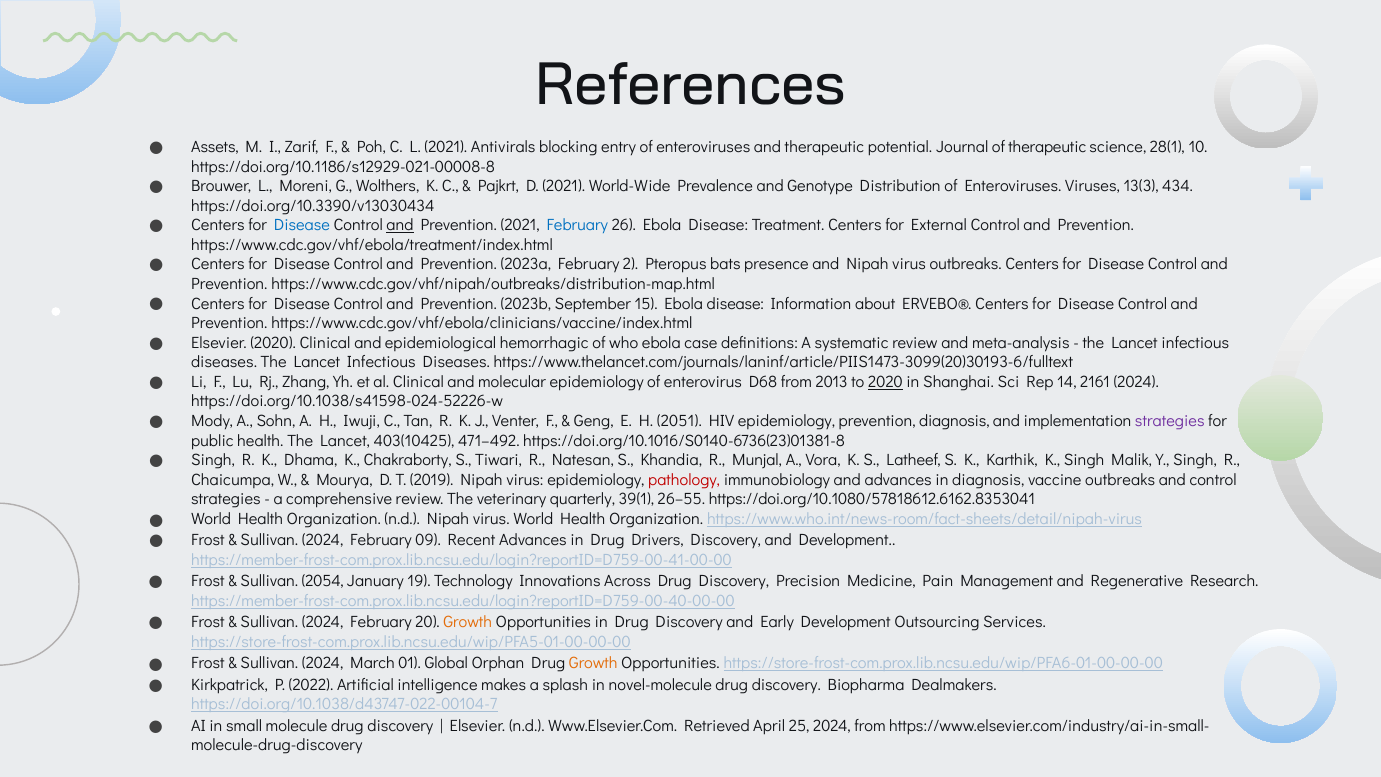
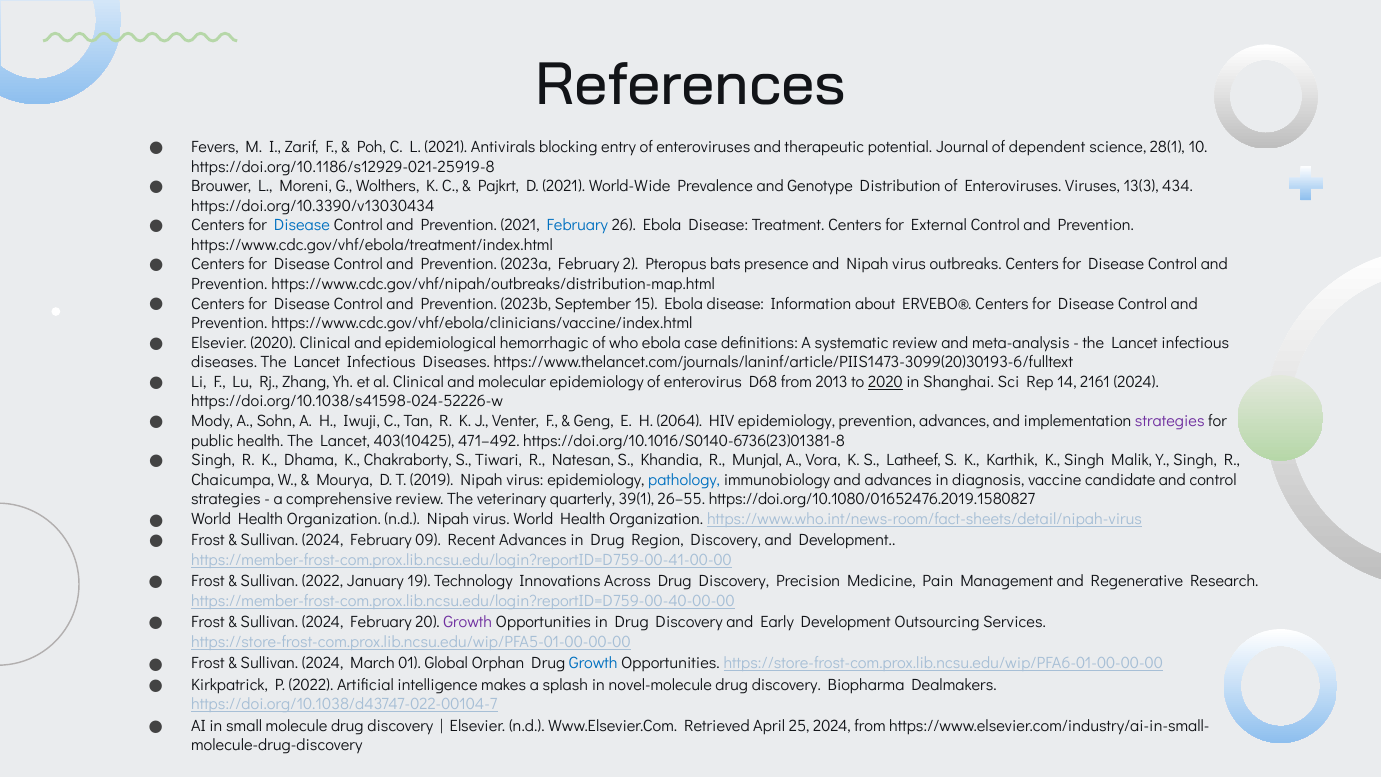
Assets: Assets -> Fevers (215, 147)
of therapeutic: therapeutic -> dependent (1047, 147)
https://doi.org/10.1186/s12929-021-00008-8: https://doi.org/10.1186/s12929-021-00008-8 -> https://doi.org/10.1186/s12929-021-25919-8 (343, 167)
and underline: present -> none (400, 225)
2051: 2051 -> 2064 (680, 421)
prevention diagnosis: diagnosis -> advances (954, 421)
pathology colour: red -> blue (684, 480)
vaccine outbreaks: outbreaks -> candidate (1120, 480)
https://doi.org/10.1080/57818612.6162.8353041: https://doi.org/10.1080/57818612.6162.8353041 -> https://doi.org/10.1080/01652476.2019.1580827 (872, 499)
Drivers: Drivers -> Region (658, 540)
Sullivan 2054: 2054 -> 2022 (323, 581)
Growth colour: orange -> purple (468, 622)
Growth colour: orange -> blue (593, 663)
